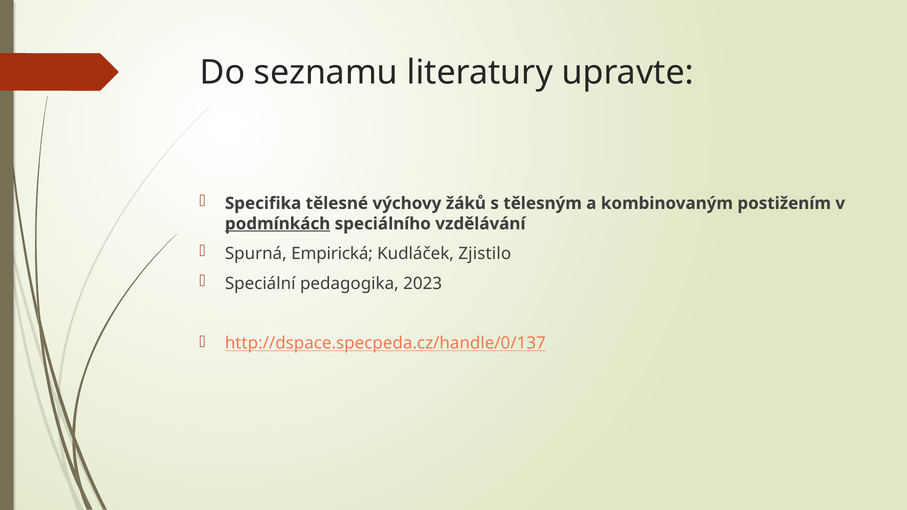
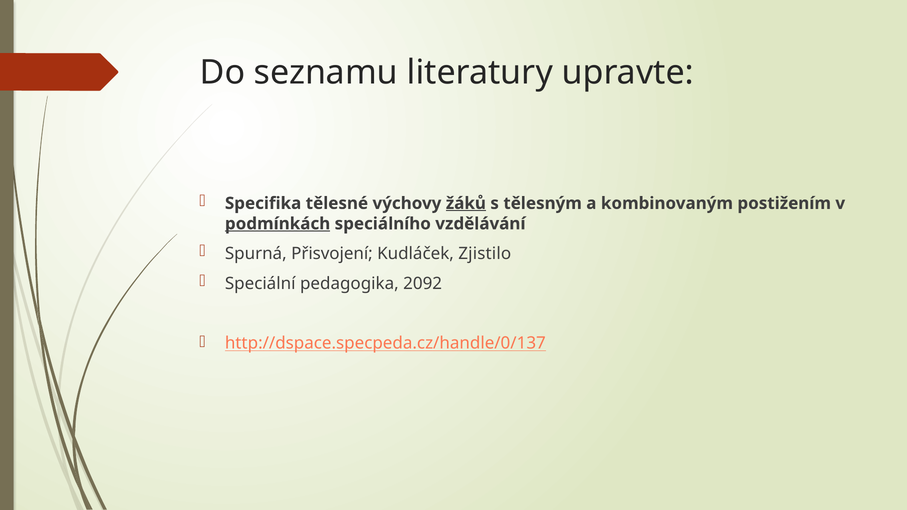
žáků underline: none -> present (466, 203)
Empirická: Empirická -> Přisvojení (332, 254)
2023: 2023 -> 2092 (423, 284)
